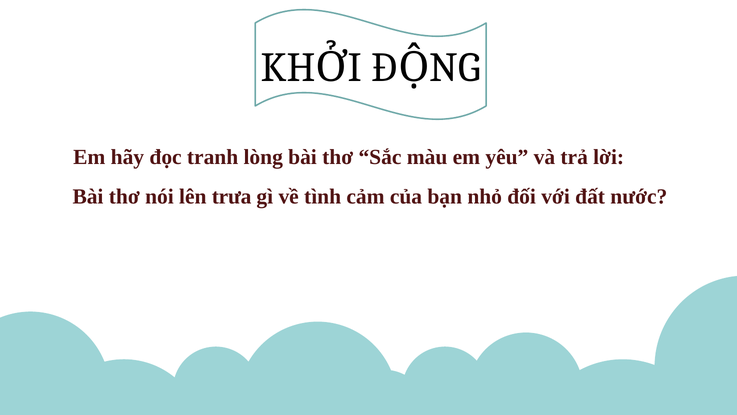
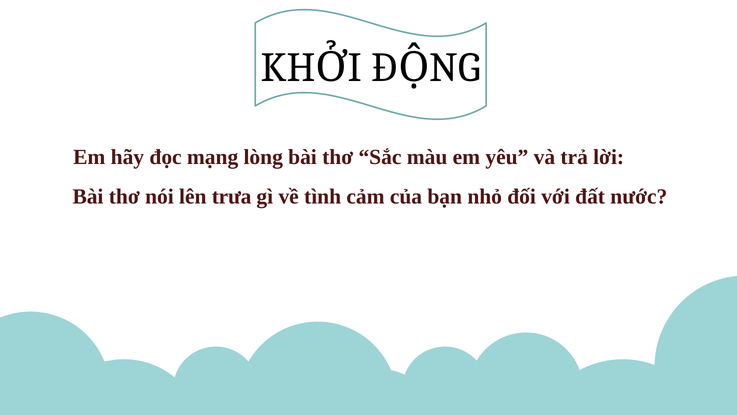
tranh: tranh -> mạng (213, 157)
